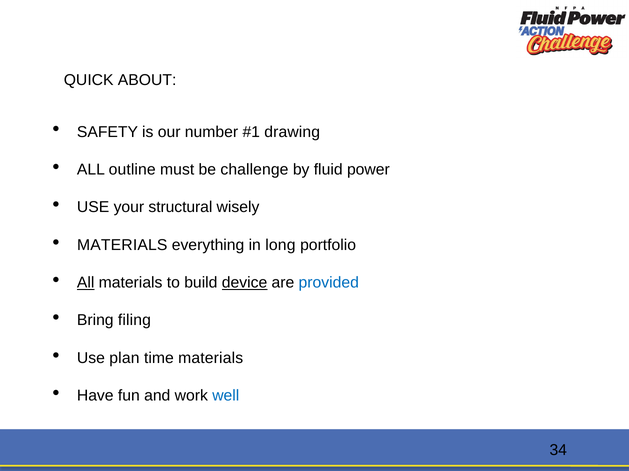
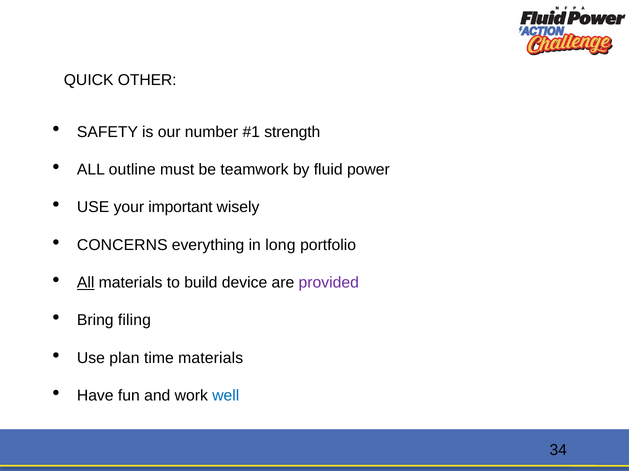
ABOUT: ABOUT -> OTHER (147, 80)
drawing: drawing -> strength (292, 132)
challenge: challenge -> teamwork (255, 170)
structural: structural -> important (180, 208)
MATERIALS: MATERIALS -> CONCERNS (122, 245)
device underline: present -> none (245, 283)
provided colour: blue -> purple (329, 283)
